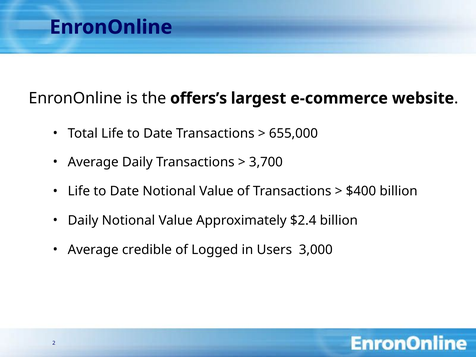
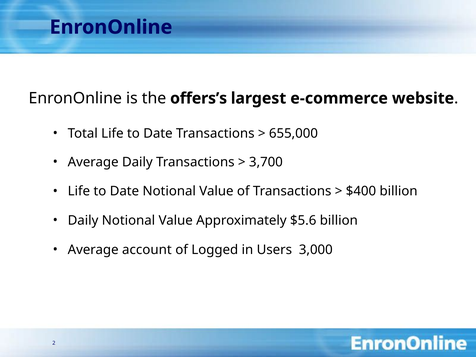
$2.4: $2.4 -> $5.6 (303, 220)
credible: credible -> account (147, 250)
